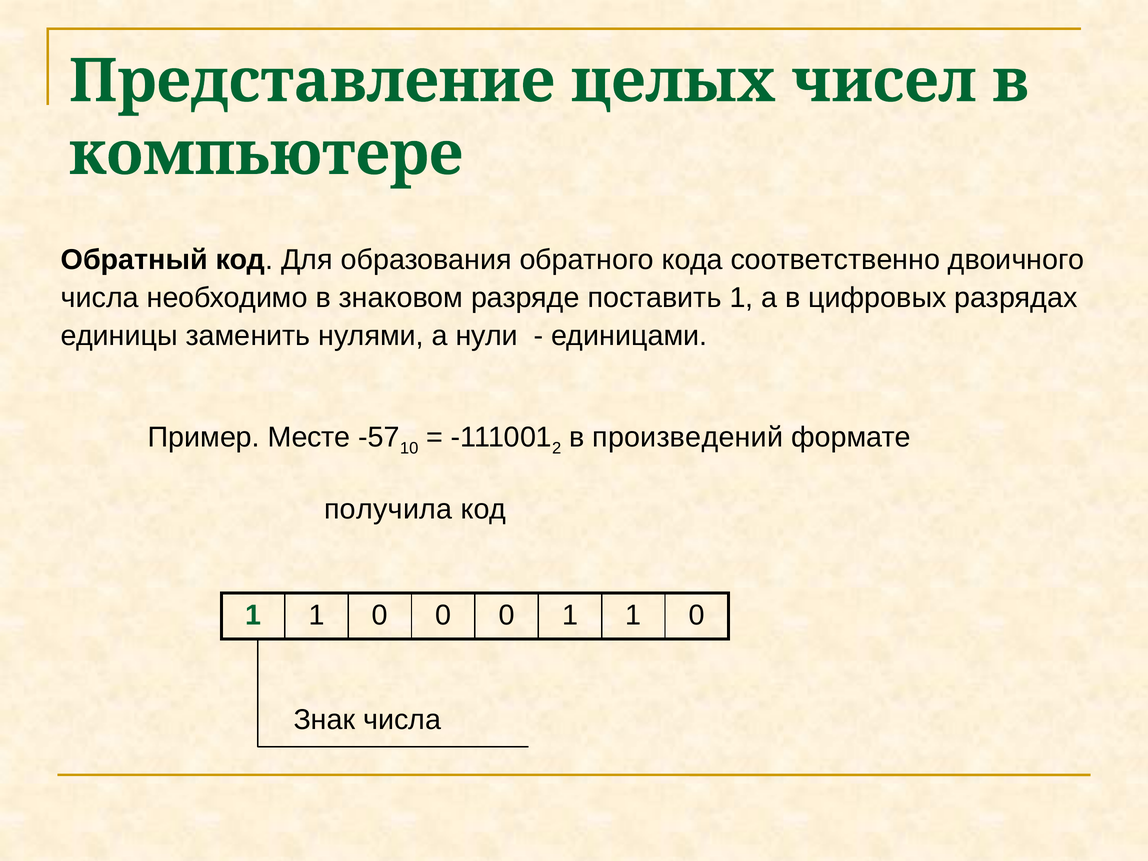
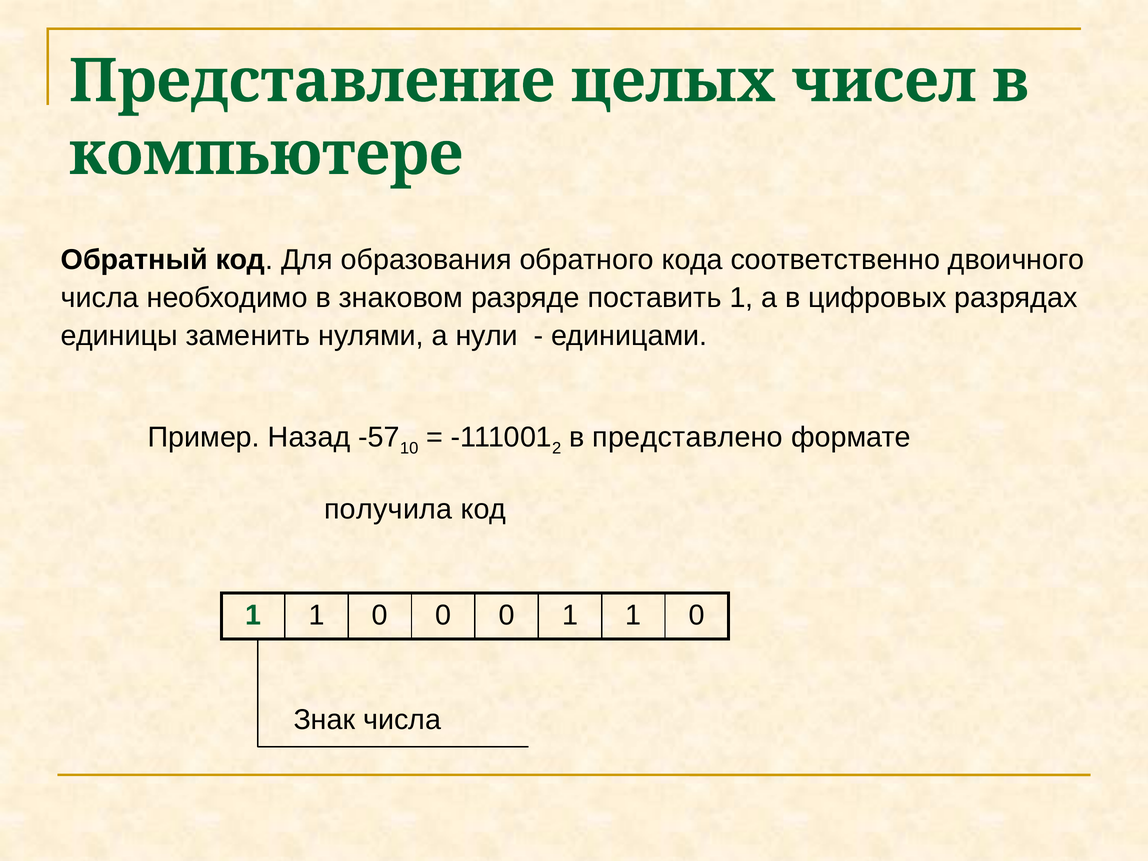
Месте: Месте -> Назад (309, 437)
произведений: произведений -> представлено (688, 437)
